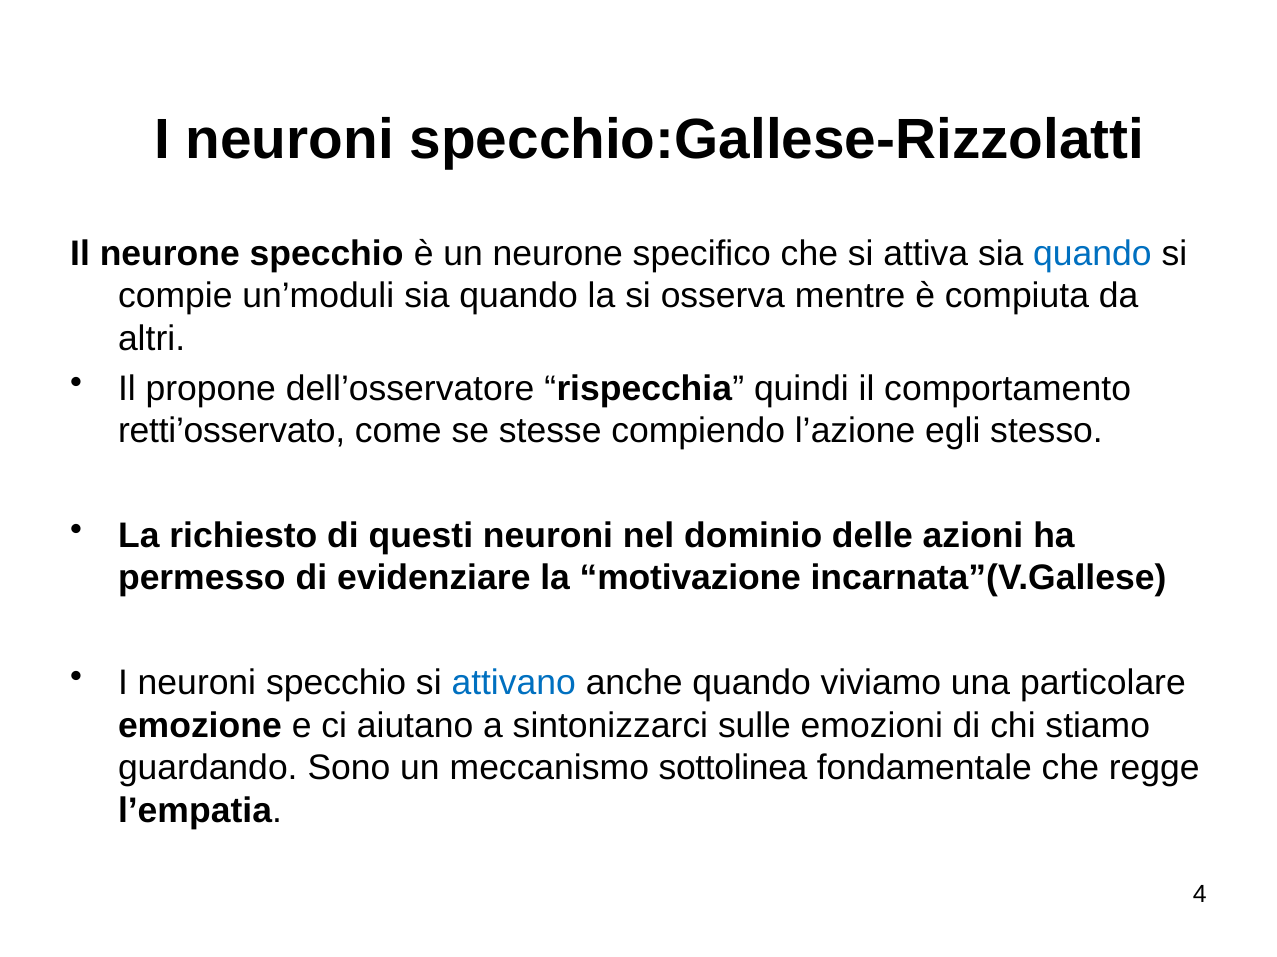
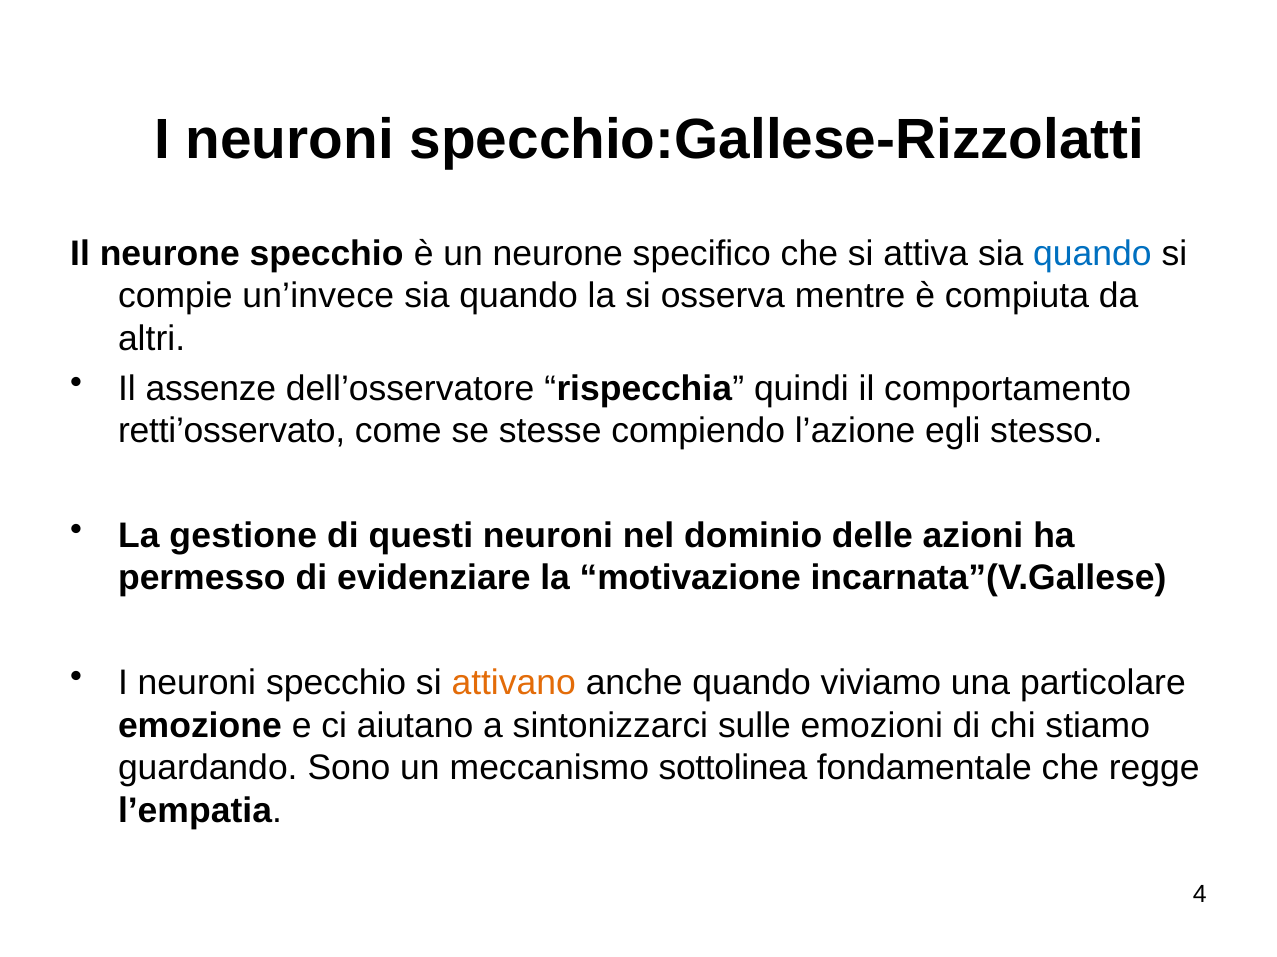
un’moduli: un’moduli -> un’invece (318, 296)
propone: propone -> assenze (211, 389)
richiesto: richiesto -> gestione (243, 536)
attivano colour: blue -> orange (514, 683)
